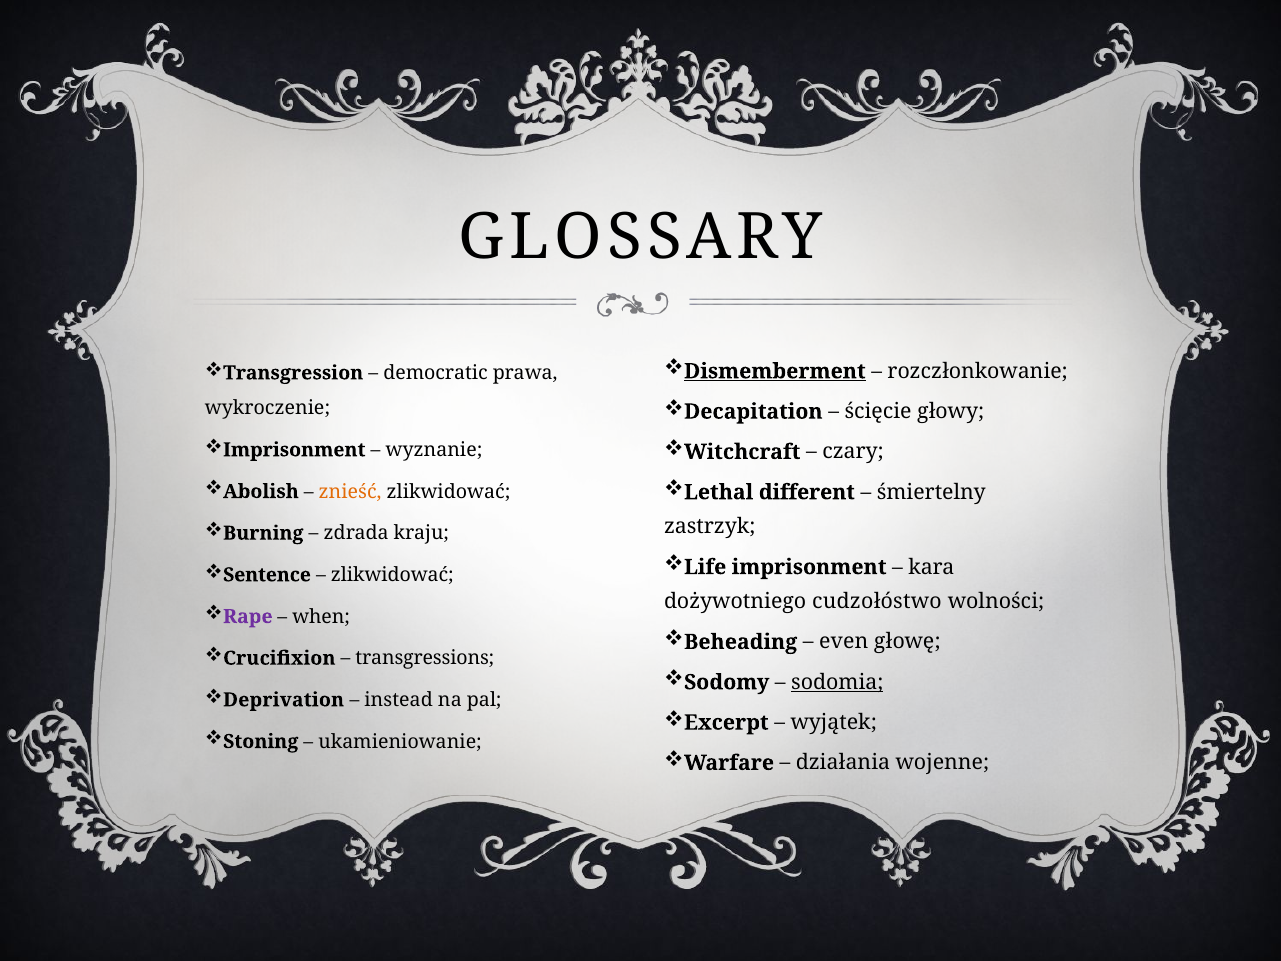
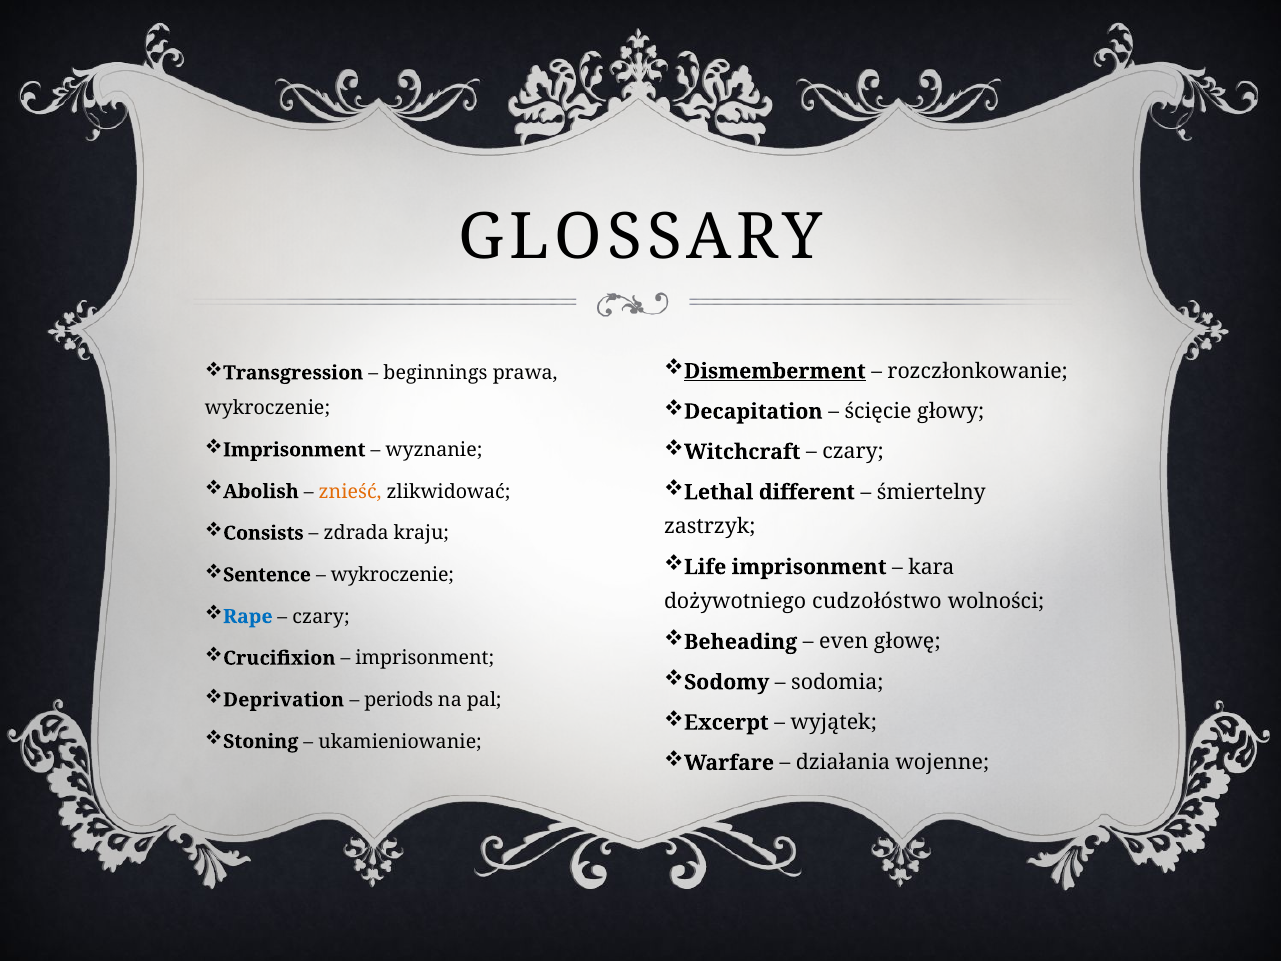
democratic: democratic -> beginnings (435, 373)
Burning: Burning -> Consists (263, 533)
zlikwidować: zlikwidować -> wykroczenie (392, 575)
Rape colour: purple -> blue (248, 616)
when: when -> czary (321, 616)
transgressions: transgressions -> imprisonment (425, 658)
sodomia underline: present -> none (837, 682)
instead: instead -> periods (399, 700)
